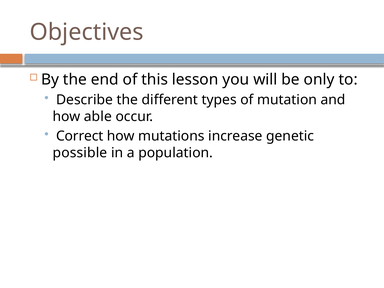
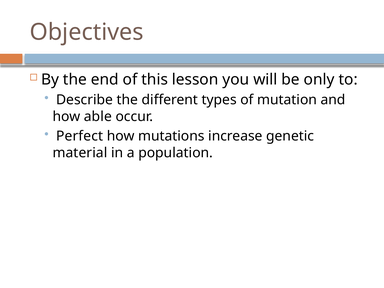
Correct: Correct -> Perfect (80, 136)
possible: possible -> material (80, 153)
